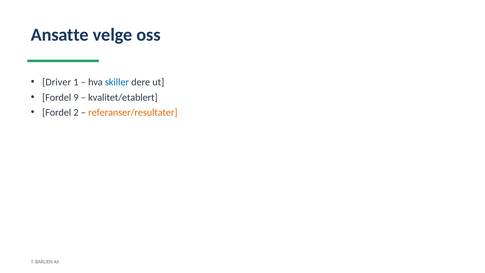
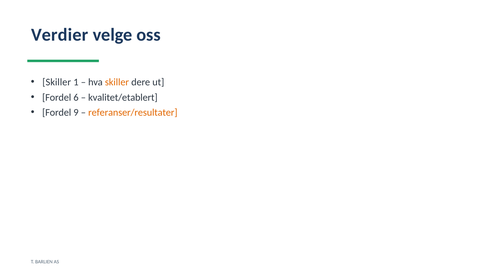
Ansatte: Ansatte -> Verdier (60, 35)
Driver: Driver -> Skiller (57, 82)
skiller colour: blue -> orange (117, 82)
9: 9 -> 6 (76, 97)
2: 2 -> 9 (76, 112)
